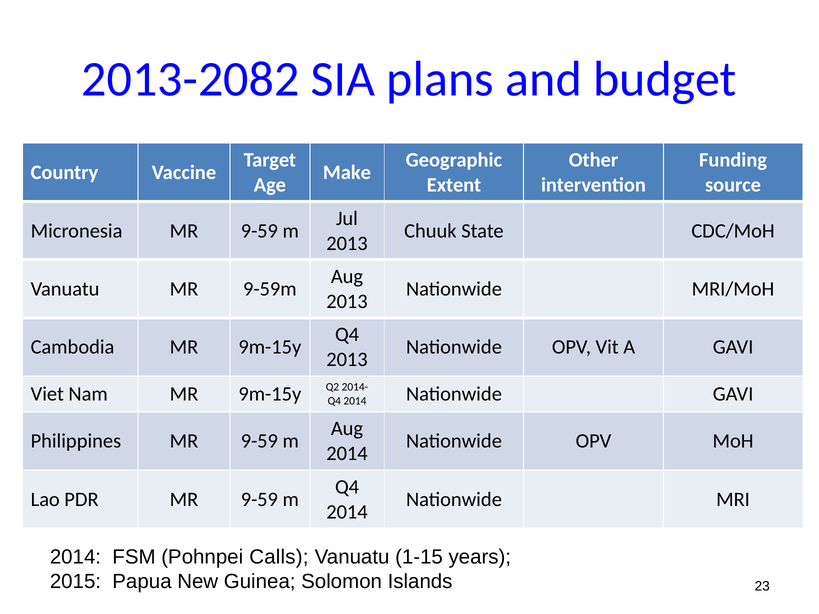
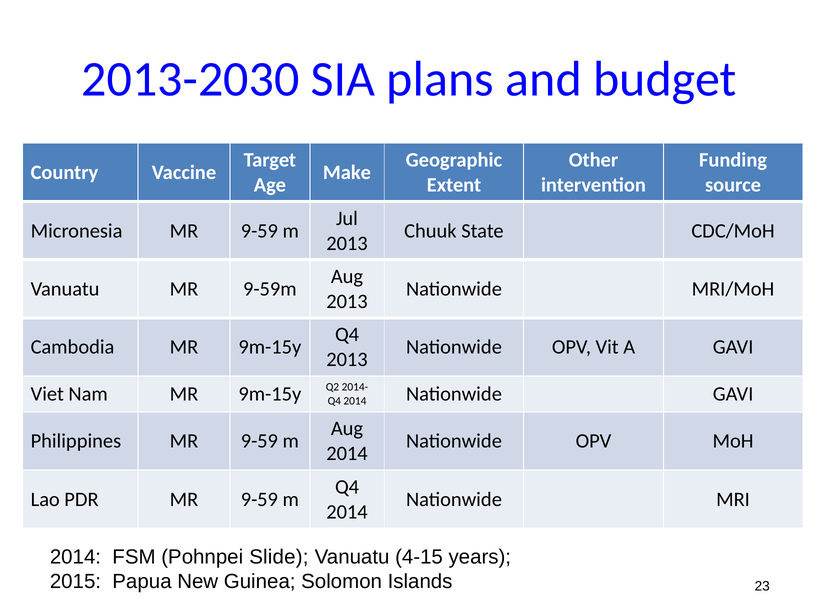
2013-2082: 2013-2082 -> 2013-2030 (190, 79)
Calls: Calls -> Slide (279, 557)
1-15: 1-15 -> 4-15 (419, 557)
